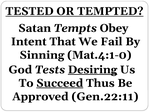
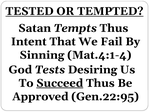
Tempts Obey: Obey -> Thus (114, 28)
Mat.4:1-0: Mat.4:1-0 -> Mat.4:1-4 (99, 55)
Desiring underline: present -> none (93, 70)
Gen.22:11: Gen.22:11 -> Gen.22:95 (105, 96)
